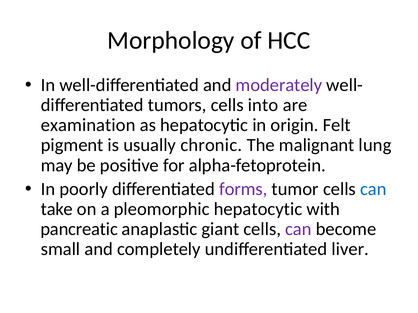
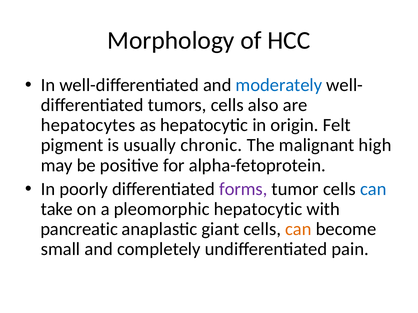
moderately colour: purple -> blue (279, 85)
into: into -> also (263, 105)
examination: examination -> hepatocytes (88, 125)
lung: lung -> high (375, 145)
can colour: purple -> orange (298, 229)
liver: liver -> pain (350, 250)
